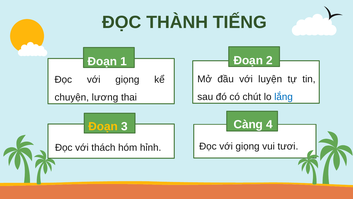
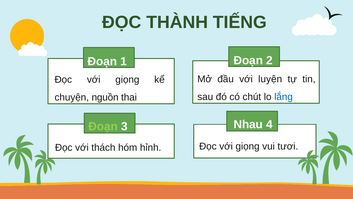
lương: lương -> nguồn (105, 97)
Càng: Càng -> Nhau (248, 124)
Đoạn colour: yellow -> light green (103, 126)
